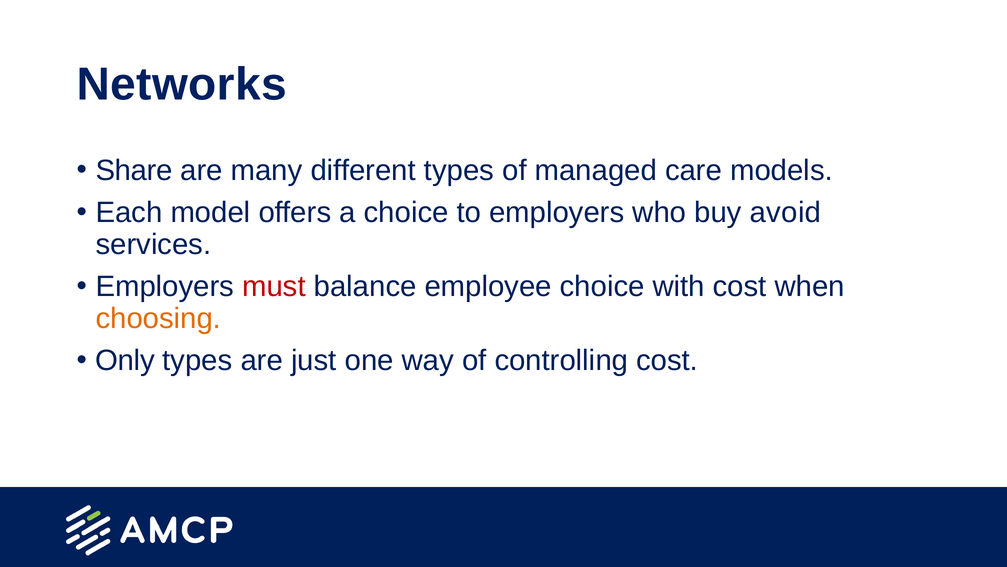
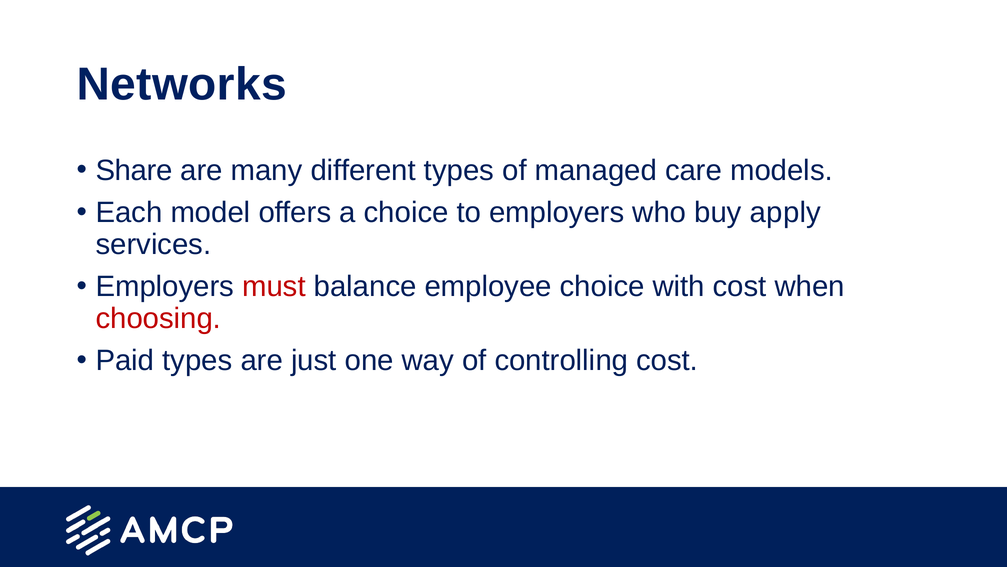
avoid: avoid -> apply (785, 212)
choosing colour: orange -> red (158, 318)
Only: Only -> Paid (125, 360)
